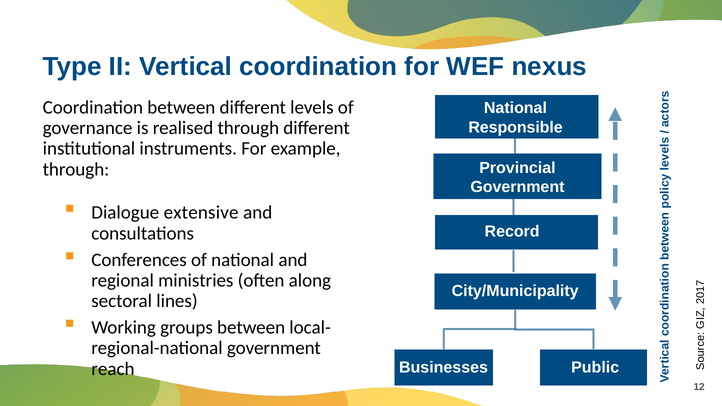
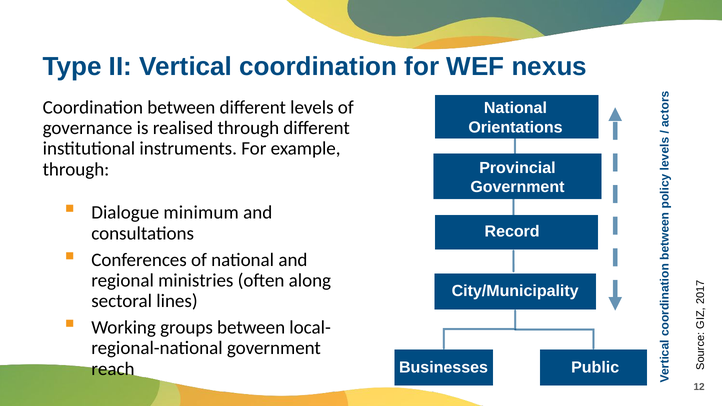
Responsible: Responsible -> Orientations (515, 127)
extensive: extensive -> minimum (201, 213)
